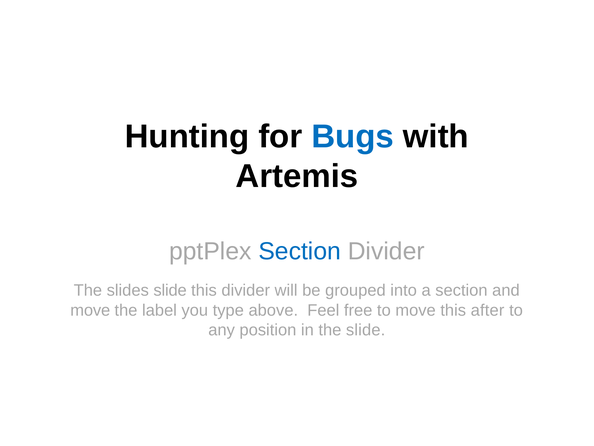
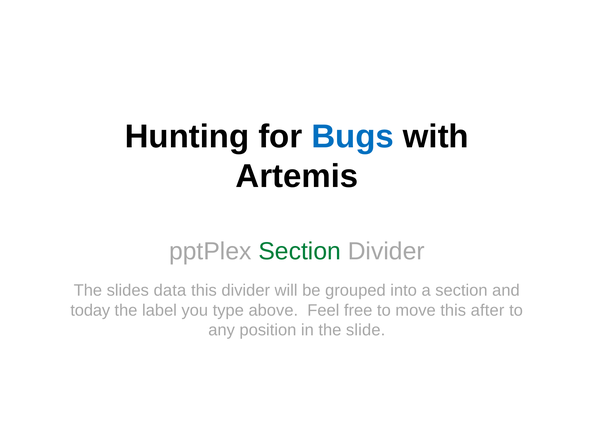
Section colour: blue -> green (300, 251)
slides slide: slide -> data (170, 290)
move: move -> today (90, 310)
